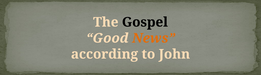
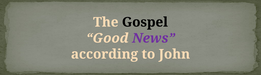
News colour: orange -> purple (154, 38)
